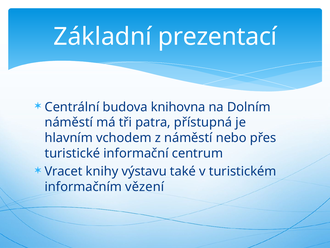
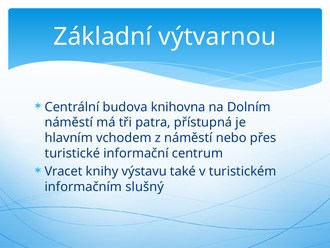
prezentací: prezentací -> výtvarnou (217, 37)
vězení: vězení -> slušný (145, 186)
